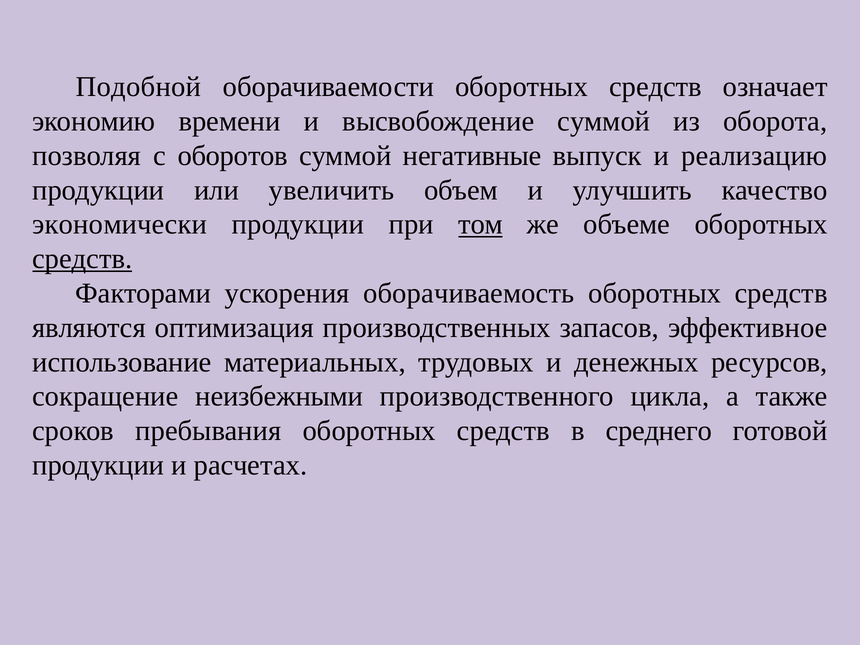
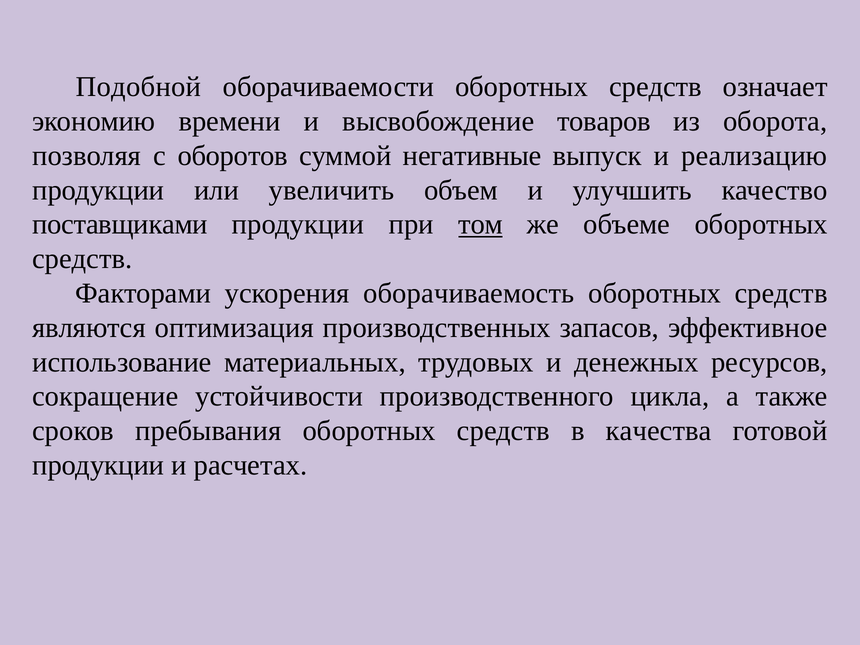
высвобождение суммой: суммой -> товаров (604, 121)
экономически: экономически -> поставщиками (120, 224)
средств underline: present -> none (82, 259)
неизбежными: неизбежными -> устойчивости (279, 396)
среднего: среднего -> качества (659, 431)
